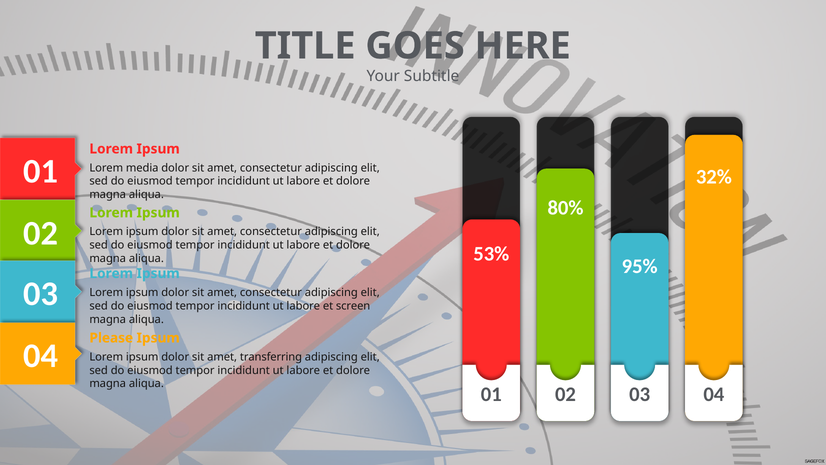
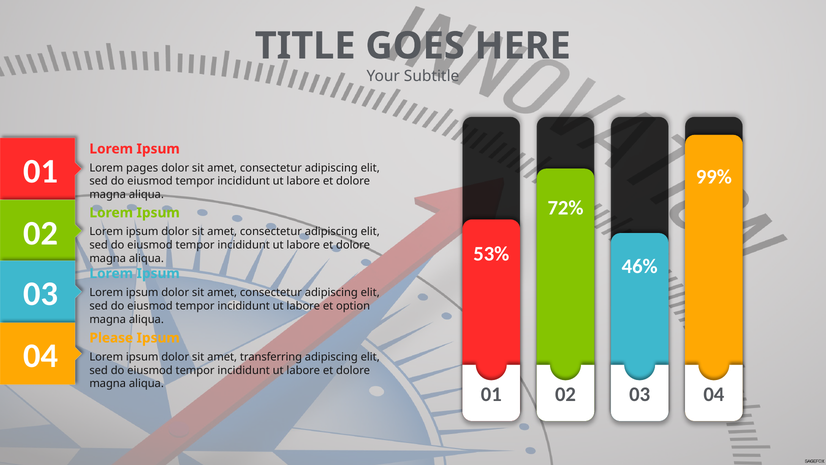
media: media -> pages (142, 168)
32%: 32% -> 99% (714, 177)
80%: 80% -> 72% (565, 208)
95%: 95% -> 46% (640, 266)
screen: screen -> option (353, 306)
